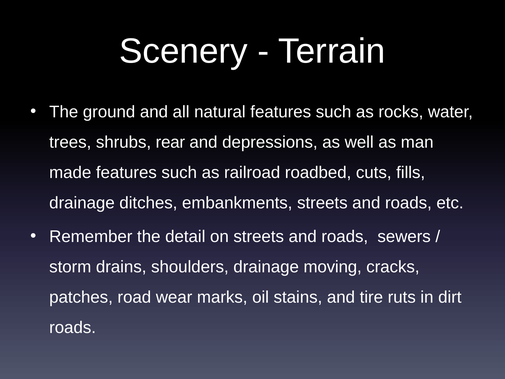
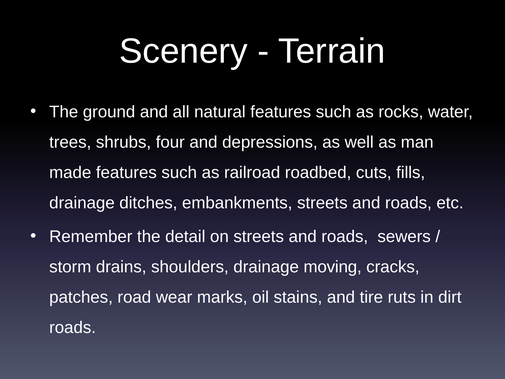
rear: rear -> four (170, 142)
